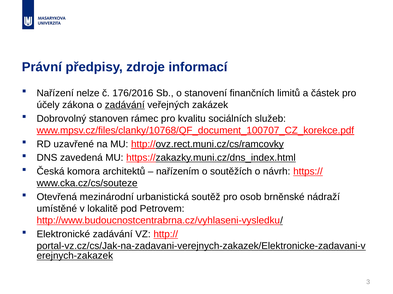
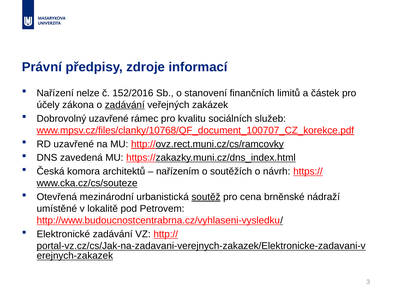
176/2016: 176/2016 -> 152/2016 (133, 93)
Dobrovolný stanoven: stanoven -> uzavřené (109, 119)
soutěž underline: none -> present (206, 197)
osob: osob -> cena (251, 197)
